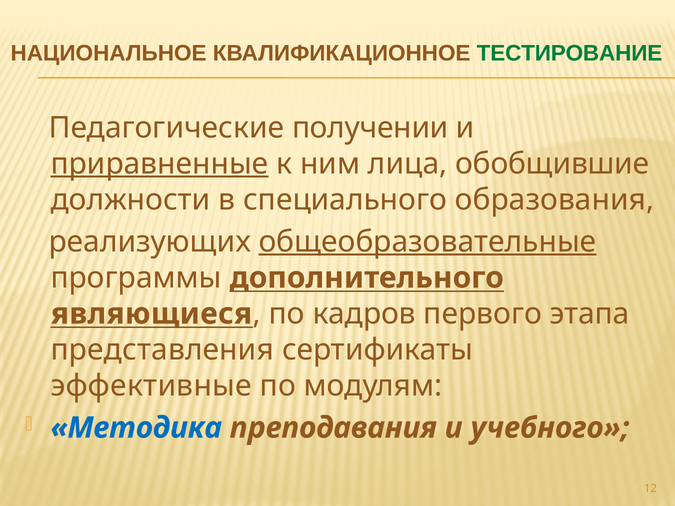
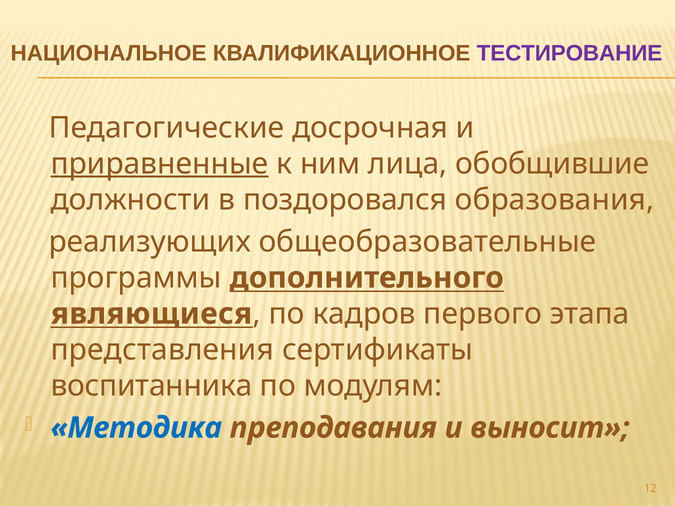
ТЕСТИРОВАНИЕ colour: green -> purple (569, 53)
получении: получении -> досрочная (370, 128)
специального: специального -> поздоровался (345, 200)
общеобразовательные underline: present -> none (428, 242)
эффективные: эффективные -> воспитанника (151, 386)
учебного: учебного -> выносит (550, 428)
